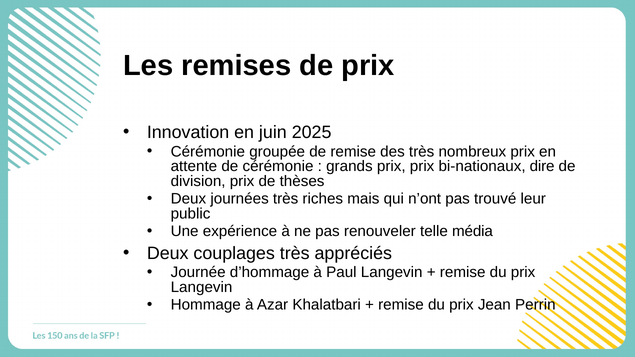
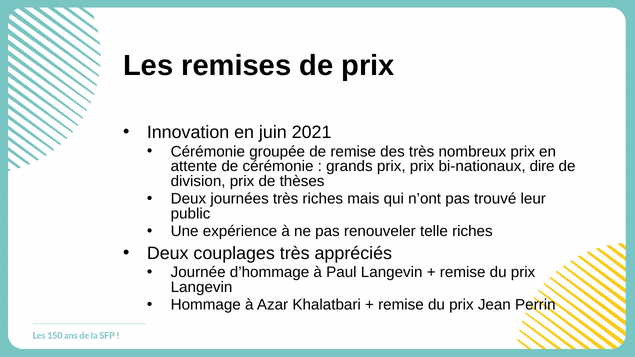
2025: 2025 -> 2021 (312, 133)
telle média: média -> riches (472, 232)
